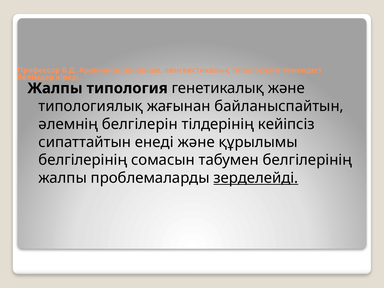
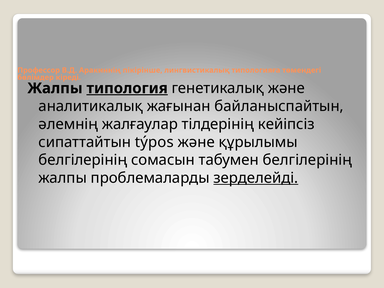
типология underline: none -> present (127, 88)
типологиялық: типологиялық -> аналитикалық (91, 106)
белгілерін: белгілерін -> жалғаулар (140, 124)
енеді: енеді -> týpos (154, 142)
